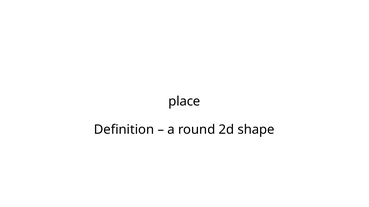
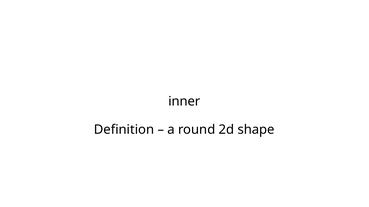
place: place -> inner (184, 102)
